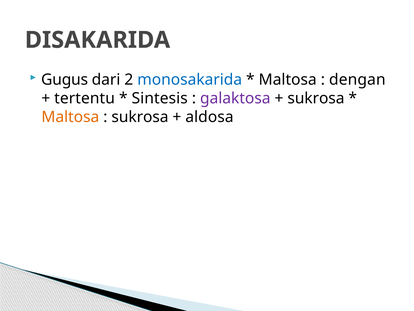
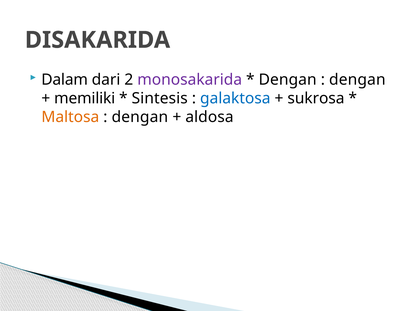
Gugus: Gugus -> Dalam (65, 80)
monosakarida colour: blue -> purple (190, 80)
Maltosa: Maltosa -> Dengan (288, 80)
tertentu: tertentu -> memiliki (85, 98)
galaktosa colour: purple -> blue (235, 98)
sukrosa: sukrosa -> dengan (140, 117)
